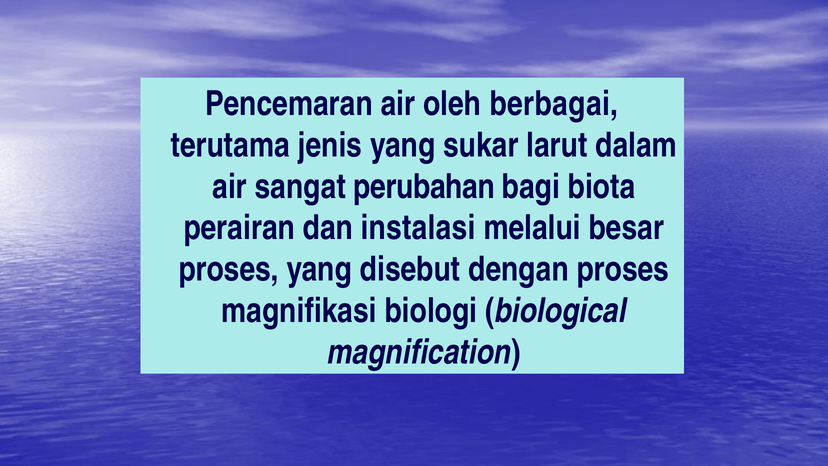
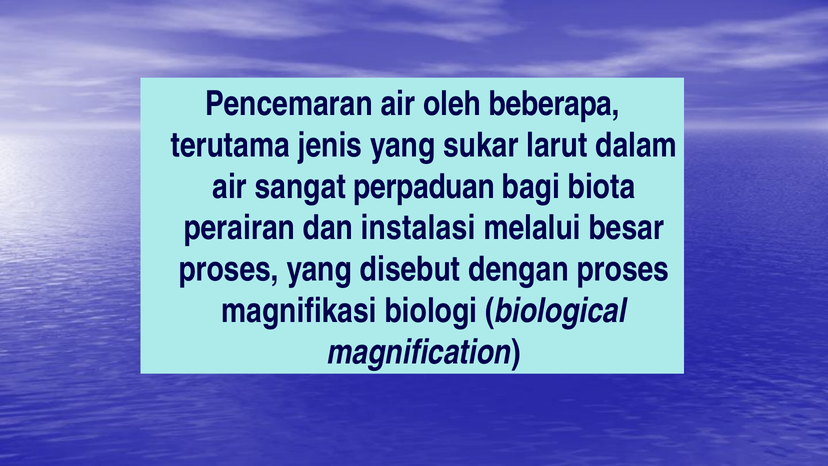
berbagai: berbagai -> beberapa (554, 104)
perubahan: perubahan -> perpaduan (424, 187)
